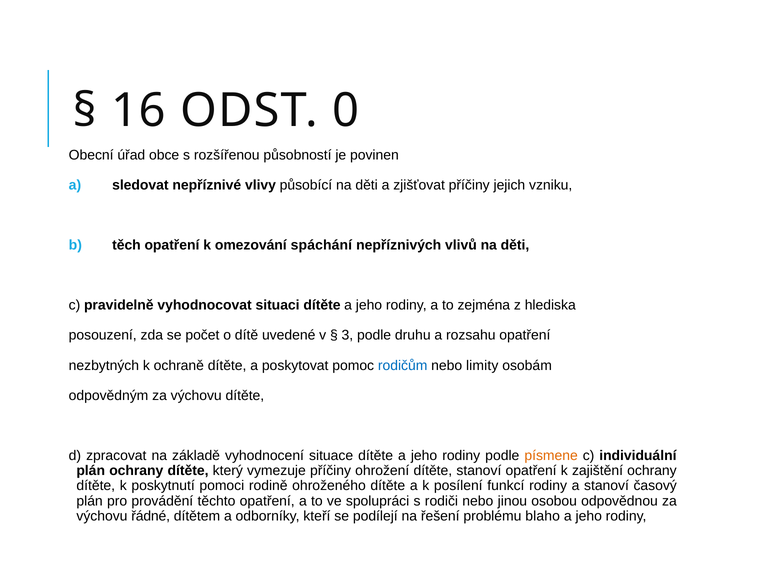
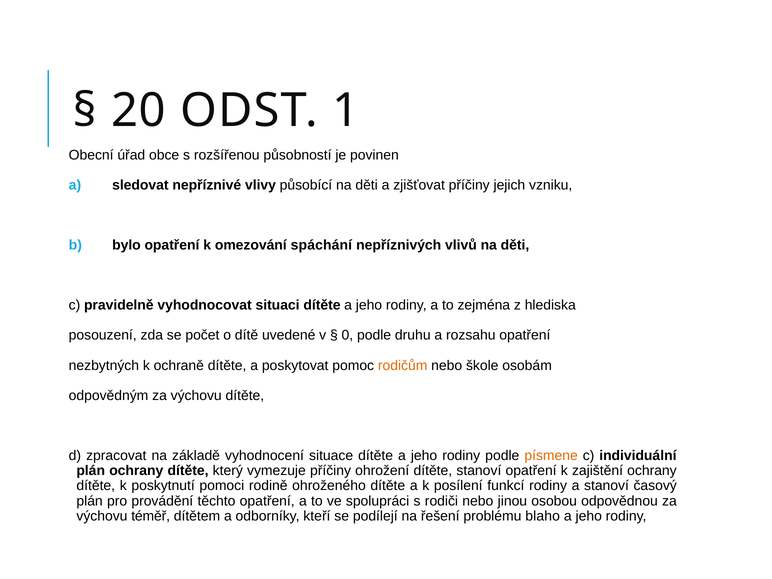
16: 16 -> 20 (138, 111)
0: 0 -> 1 (346, 111)
těch: těch -> bylo (126, 245)
3: 3 -> 0 (347, 335)
rodičům colour: blue -> orange (403, 365)
limity: limity -> škole (482, 365)
řádné: řádné -> téměř (151, 516)
